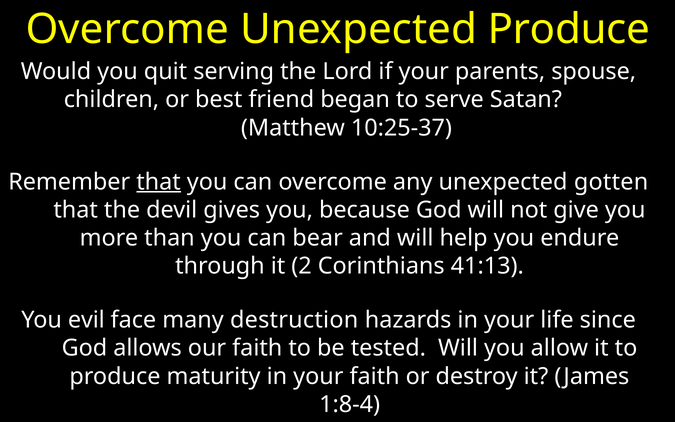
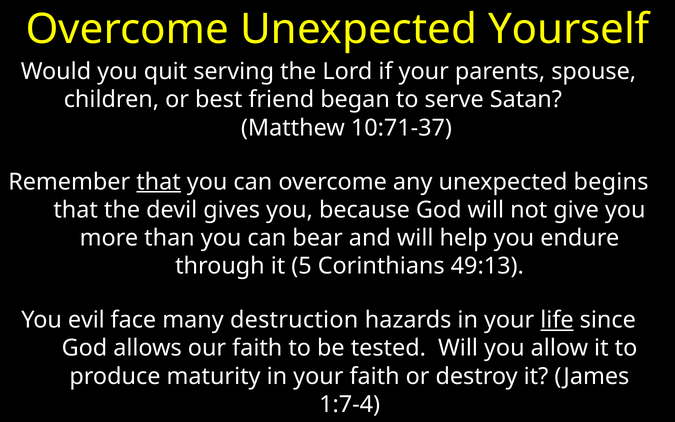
Unexpected Produce: Produce -> Yourself (569, 29)
10:25-37: 10:25-37 -> 10:71-37 (401, 128)
gotten: gotten -> begins (611, 182)
2: 2 -> 5 (302, 266)
41:13: 41:13 -> 49:13 (487, 266)
life underline: none -> present (557, 320)
1:8-4: 1:8-4 -> 1:7-4 (350, 404)
